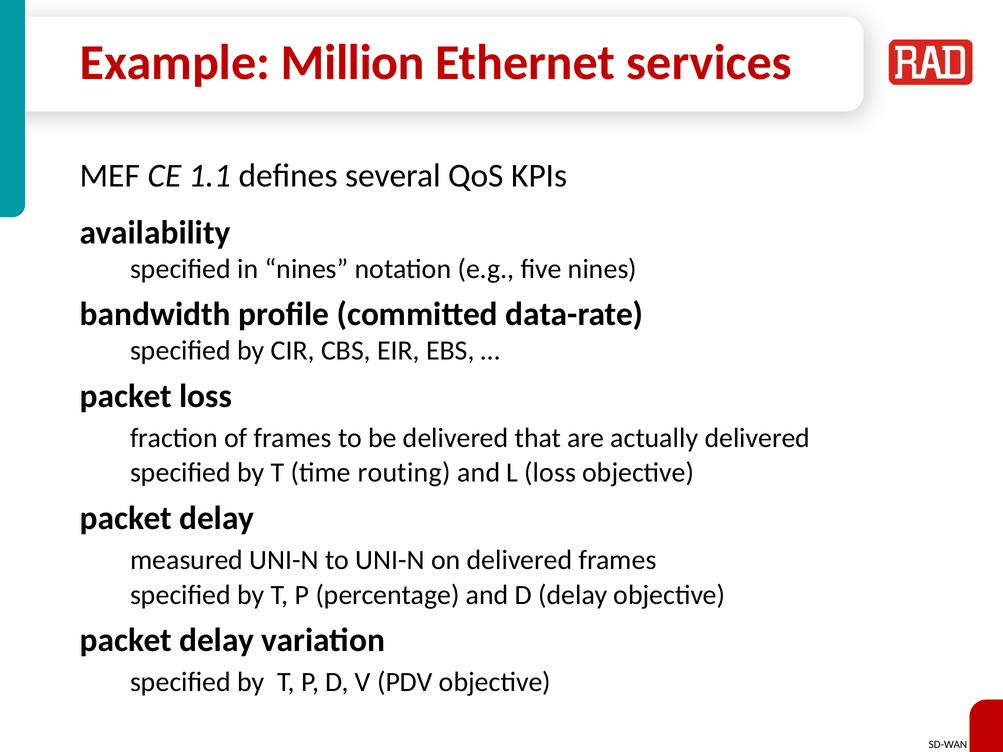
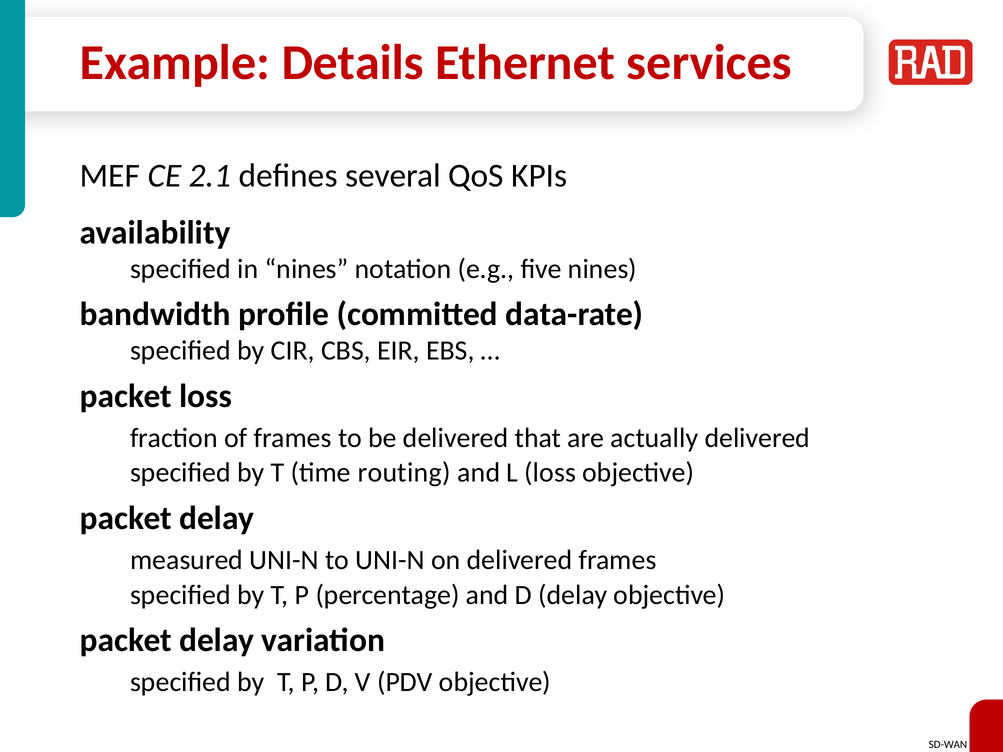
Million: Million -> Details (353, 63)
1.1: 1.1 -> 2.1 (210, 176)
